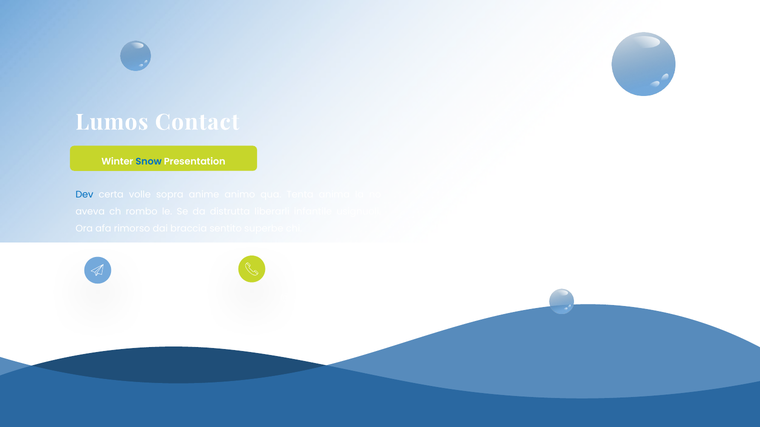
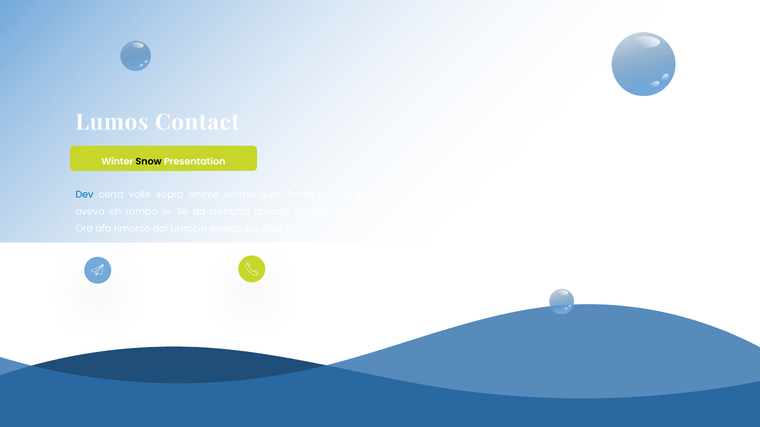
Snow colour: blue -> black (149, 162)
